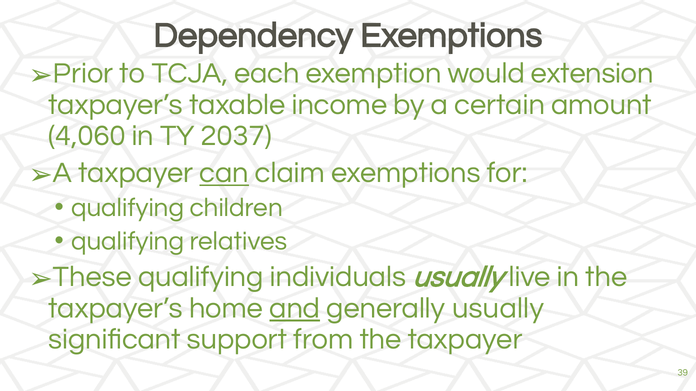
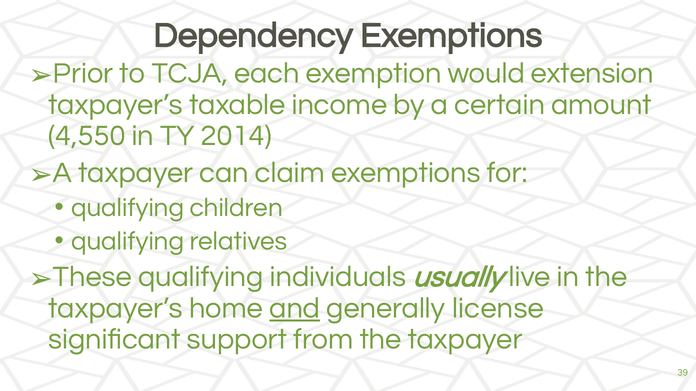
4,060: 4,060 -> 4,550 (87, 136)
2037: 2037 -> 2014 (236, 136)
can underline: present -> none (224, 173)
generally usually: usually -> license (498, 308)
